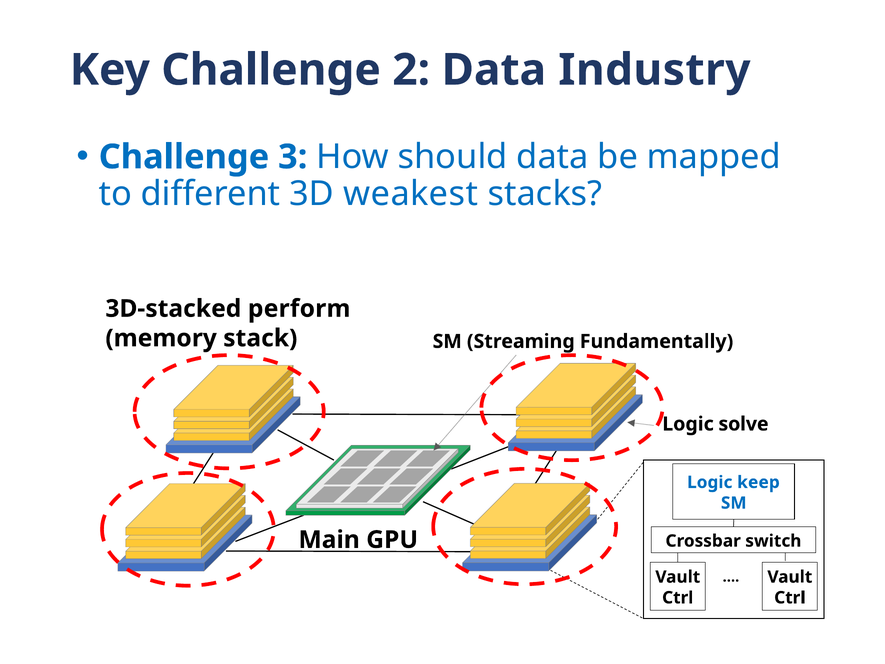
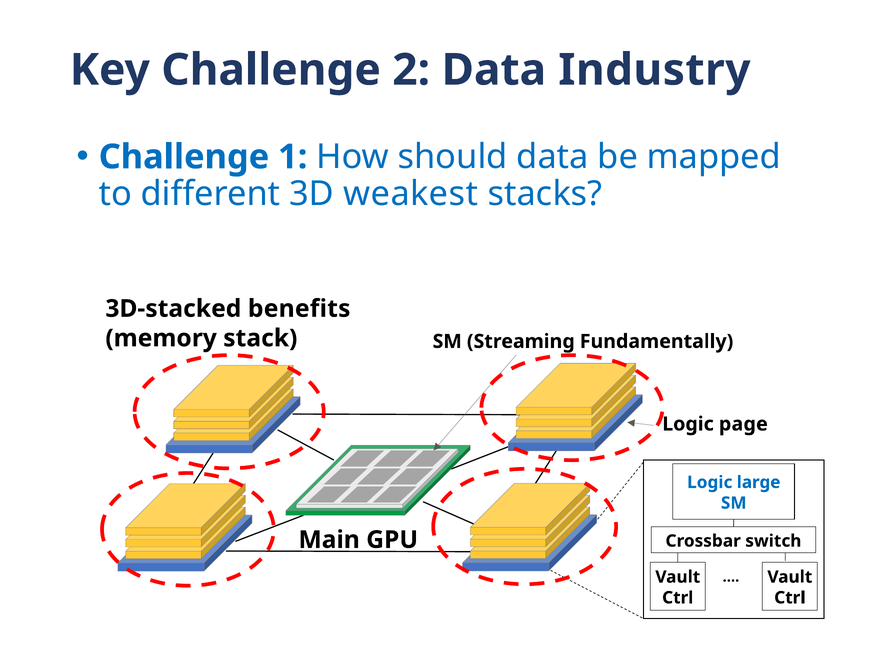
3: 3 -> 1 (293, 157)
perform: perform -> benefits (299, 309)
solve: solve -> page (743, 424)
keep: keep -> large (759, 482)
